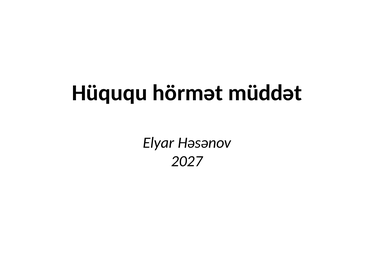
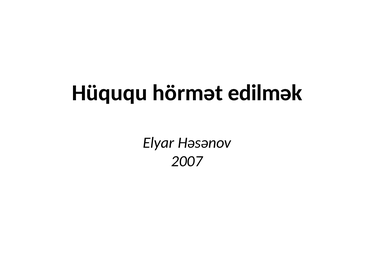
müddət: müddət -> edilmək (265, 93)
2027: 2027 -> 2007 (187, 162)
